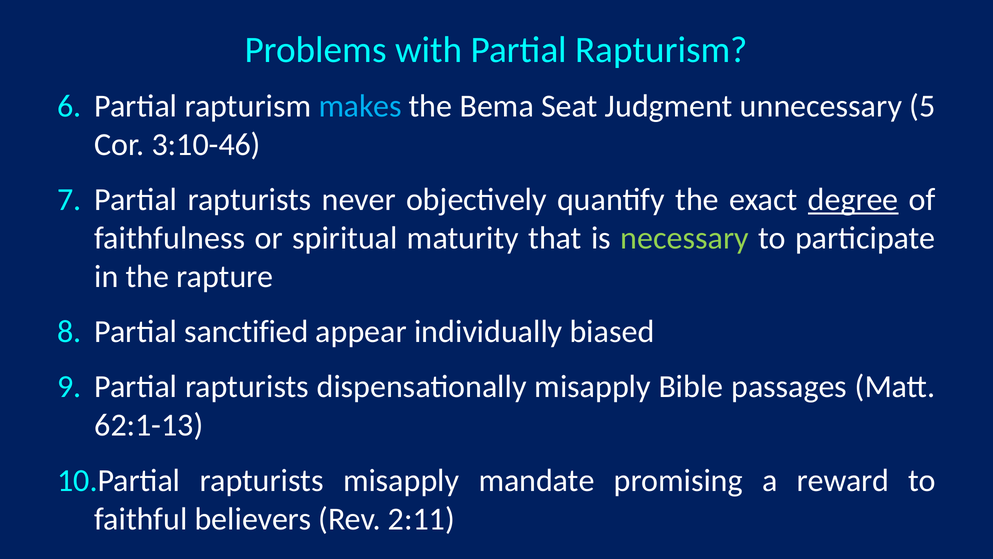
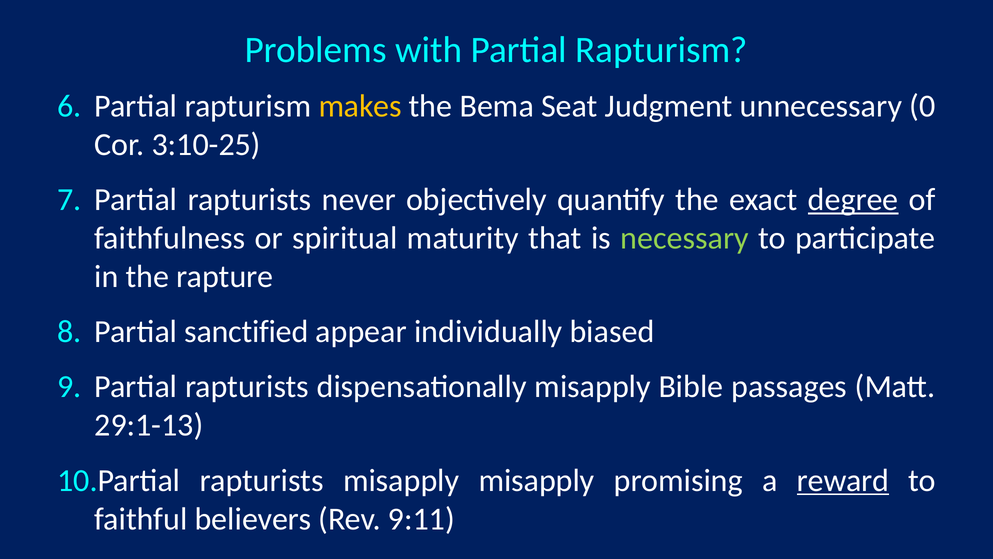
makes colour: light blue -> yellow (360, 106)
5: 5 -> 0 (922, 106)
3:10-46: 3:10-46 -> 3:10-25 (206, 144)
62:1-13: 62:1-13 -> 29:1-13 (149, 425)
misapply mandate: mandate -> misapply (537, 480)
reward underline: none -> present (843, 480)
2:11: 2:11 -> 9:11 (421, 519)
